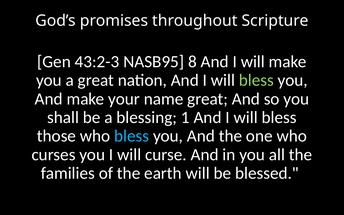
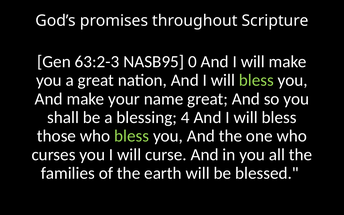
43:2-3: 43:2-3 -> 63:2-3 (97, 62)
8: 8 -> 0 (192, 62)
1: 1 -> 4 (185, 117)
bless colour: light blue -> light green (132, 136)
